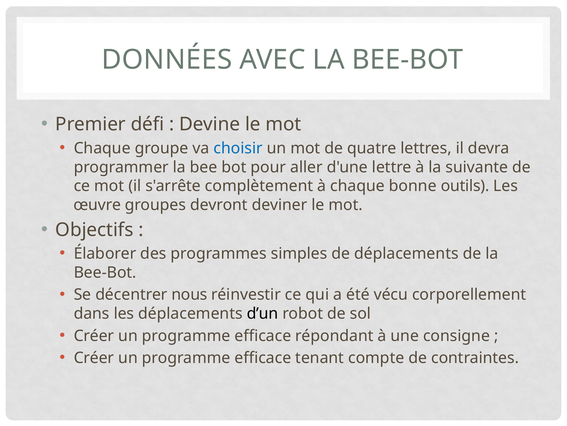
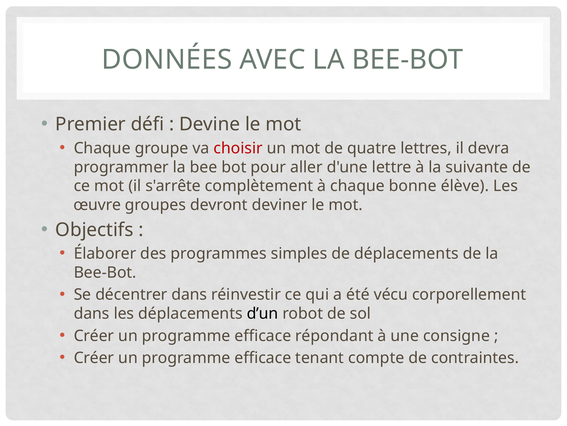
choisir colour: blue -> red (238, 148)
outils: outils -> élève (465, 186)
décentrer nous: nous -> dans (189, 294)
